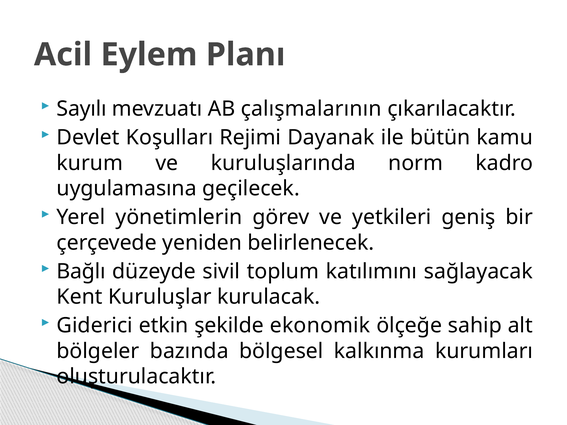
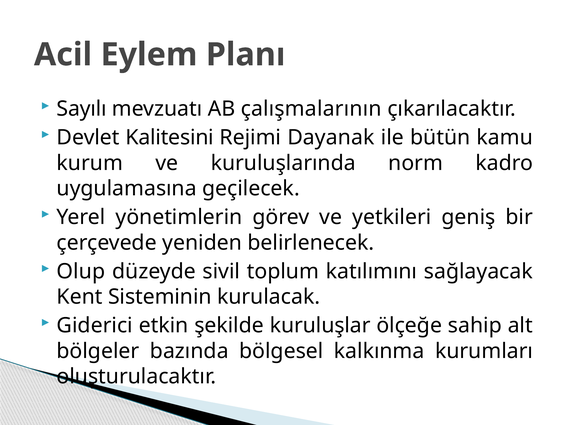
Koşulları: Koşulları -> Kalitesini (170, 138)
Bağlı: Bağlı -> Olup (81, 272)
Kuruluşlar: Kuruluşlar -> Sisteminin (160, 297)
ekonomik: ekonomik -> kuruluşlar (320, 326)
